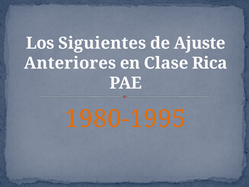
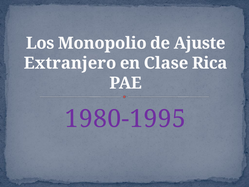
Siguientes: Siguientes -> Monopolio (102, 43)
Anteriores: Anteriores -> Extranjero (70, 63)
1980-1995 colour: orange -> purple (125, 119)
